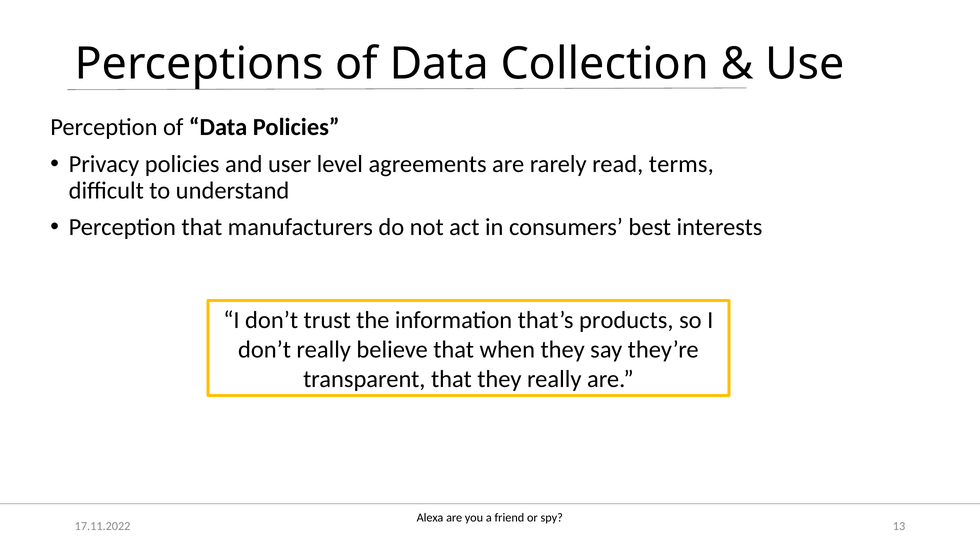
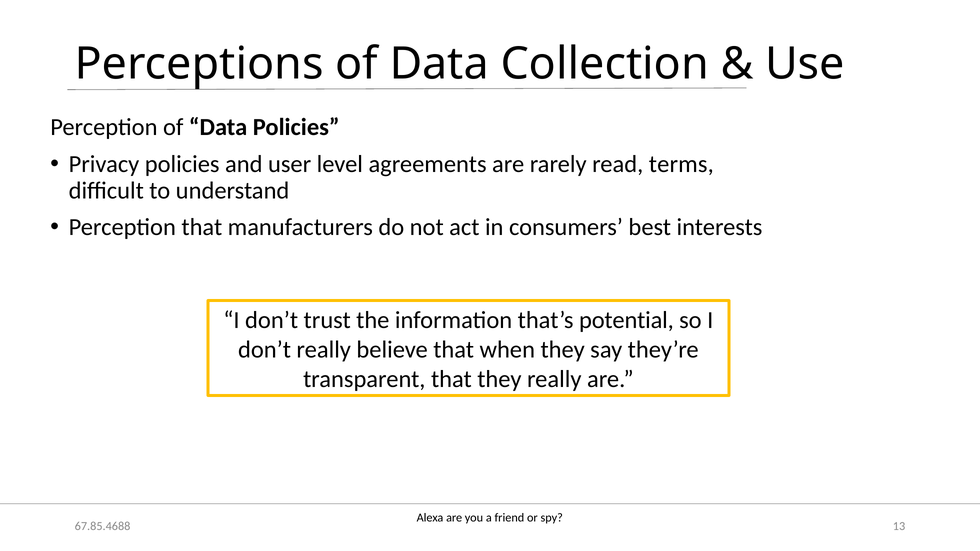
products: products -> potential (626, 320)
17.11.2022: 17.11.2022 -> 67.85.4688 (103, 526)
